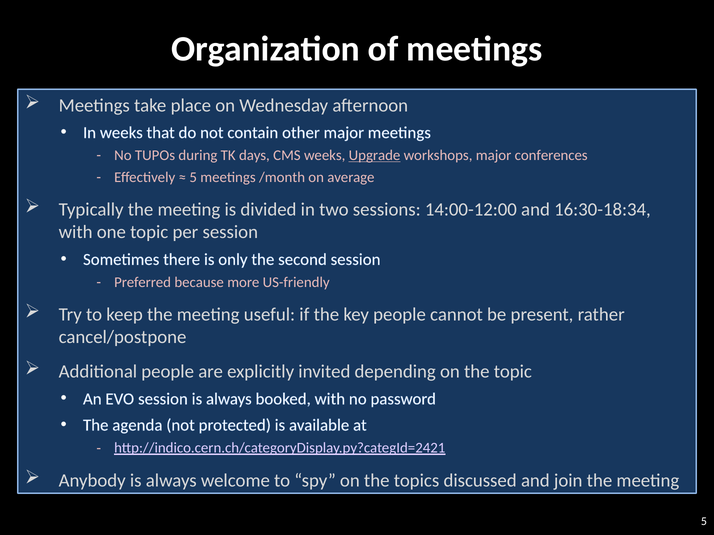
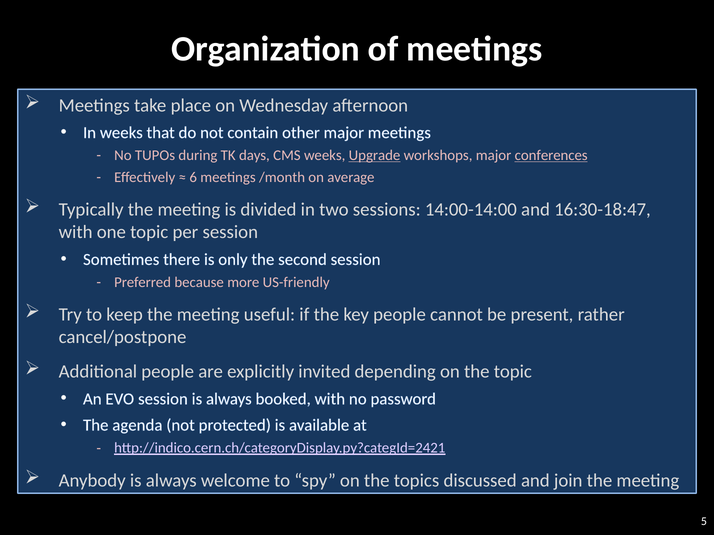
conferences underline: none -> present (551, 156)
5: 5 -> 6 (193, 177)
14:00-12:00: 14:00-12:00 -> 14:00-14:00 (471, 210)
16:30-18:34: 16:30-18:34 -> 16:30-18:47 (602, 210)
